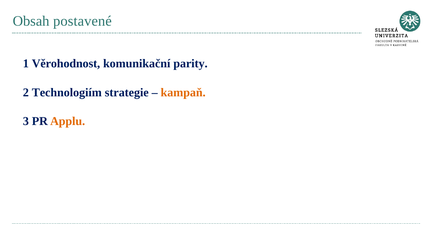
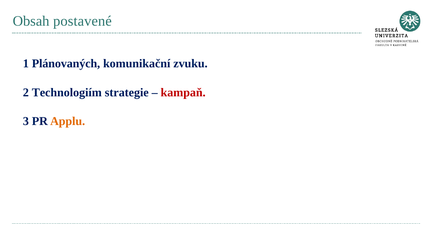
Věrohodnost: Věrohodnost -> Plánovaných (66, 63)
parity: parity -> zvuku (191, 63)
kampaň colour: orange -> red (183, 92)
